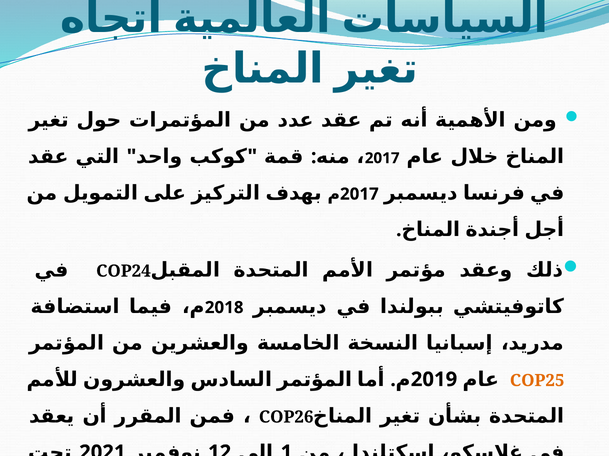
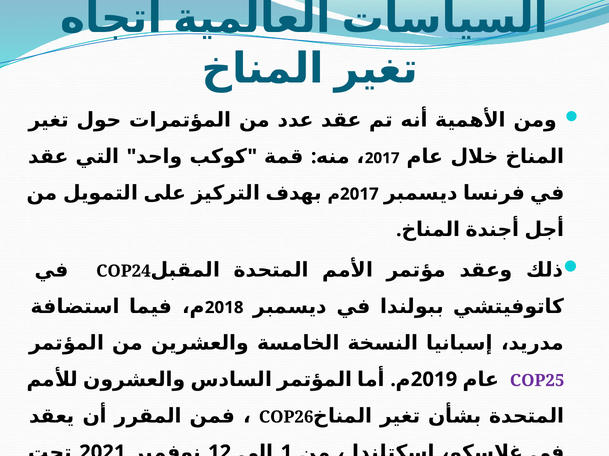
COP25 colour: orange -> purple (537, 381)
